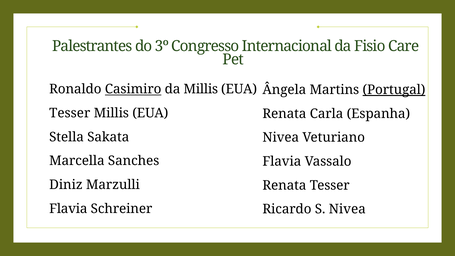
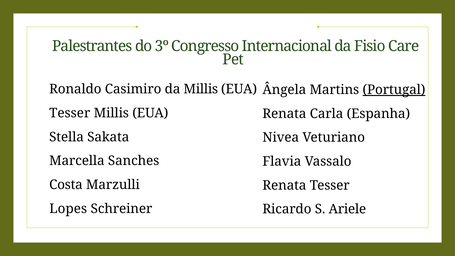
Casimiro underline: present -> none (133, 89)
Diniz: Diniz -> Costa (66, 185)
Flavia: Flavia -> Lopes (68, 209)
S Nivea: Nivea -> Ariele (347, 209)
